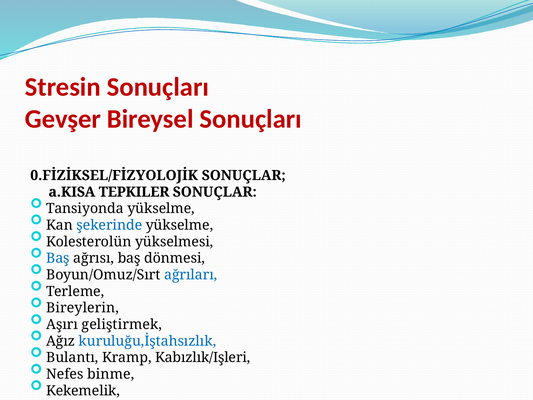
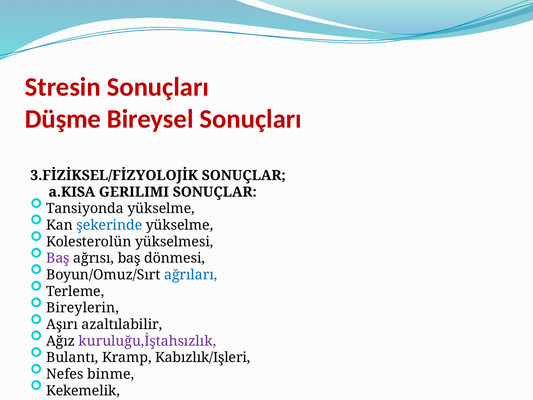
Gevşer: Gevşer -> Düşme (63, 119)
0.FİZİKSEL/FİZYOLOJİK: 0.FİZİKSEL/FİZYOLOJİK -> 3.FİZİKSEL/FİZYOLOJİK (114, 175)
TEPKILER: TEPKILER -> GERILIMI (134, 192)
Baş colour: blue -> purple (58, 258)
geliştirmek: geliştirmek -> azaltılabilir (122, 324)
kuruluğu,İştahsızlık colour: blue -> purple (147, 341)
